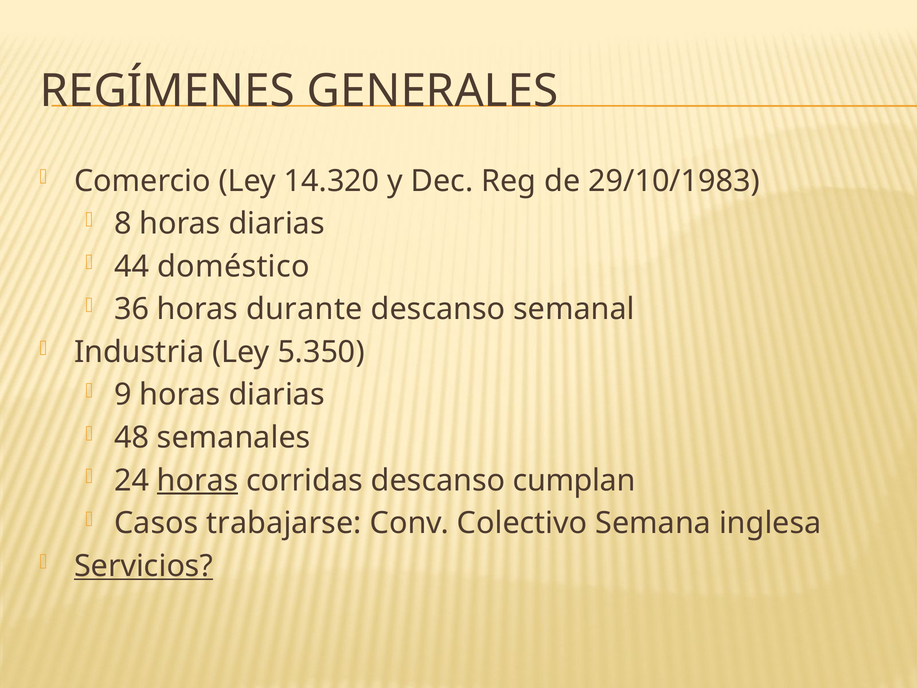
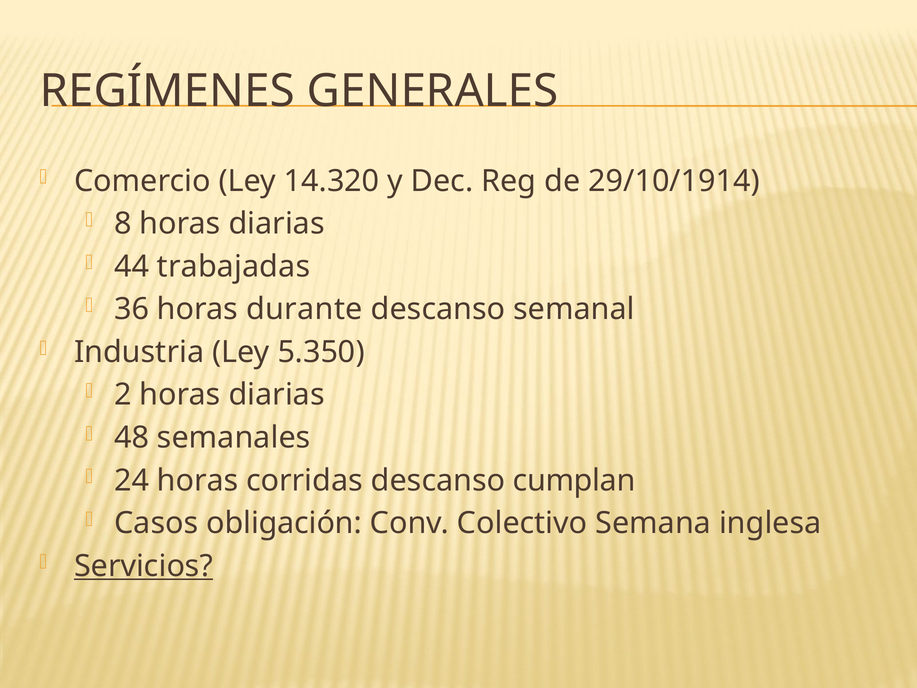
29/10/1983: 29/10/1983 -> 29/10/1914 (674, 181)
doméstico: doméstico -> trabajadas (234, 266)
9: 9 -> 2 (123, 395)
horas underline: present -> none (198, 480)
trabajarse: trabajarse -> obligación (284, 523)
